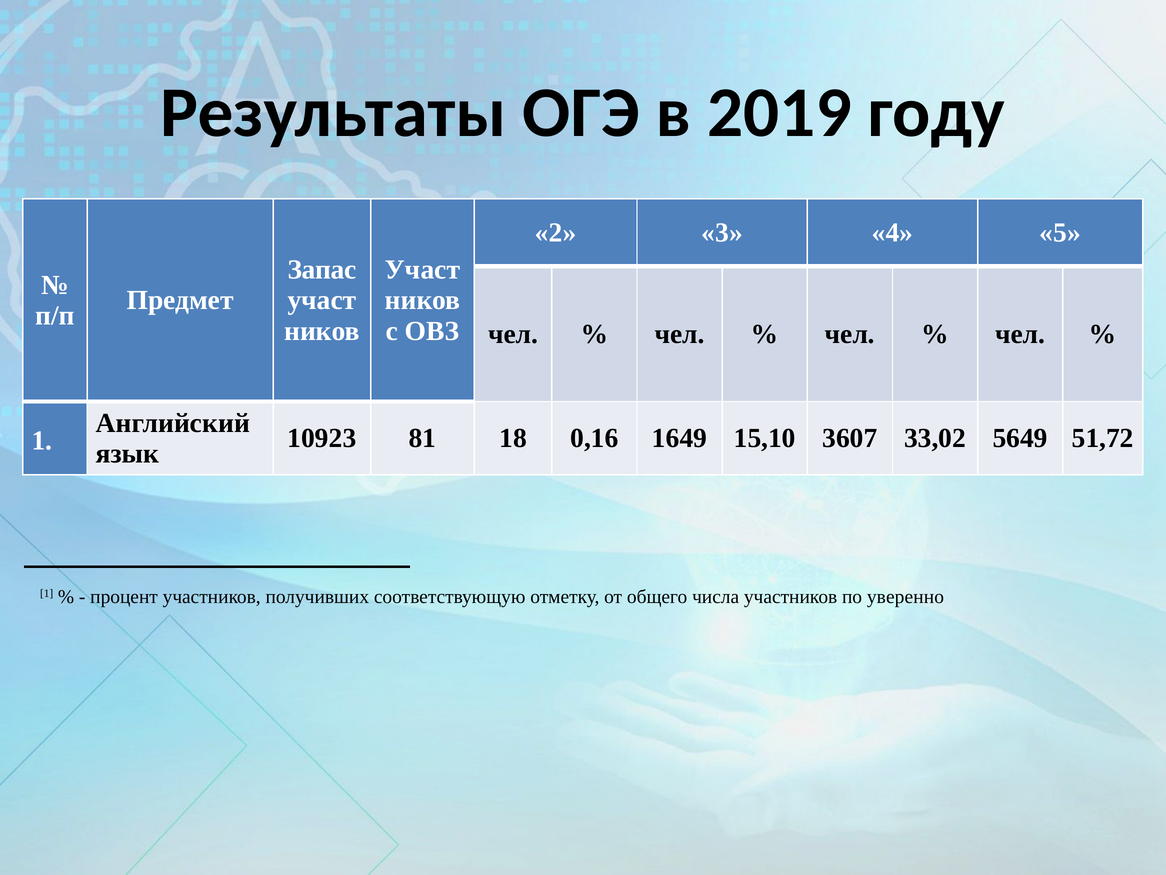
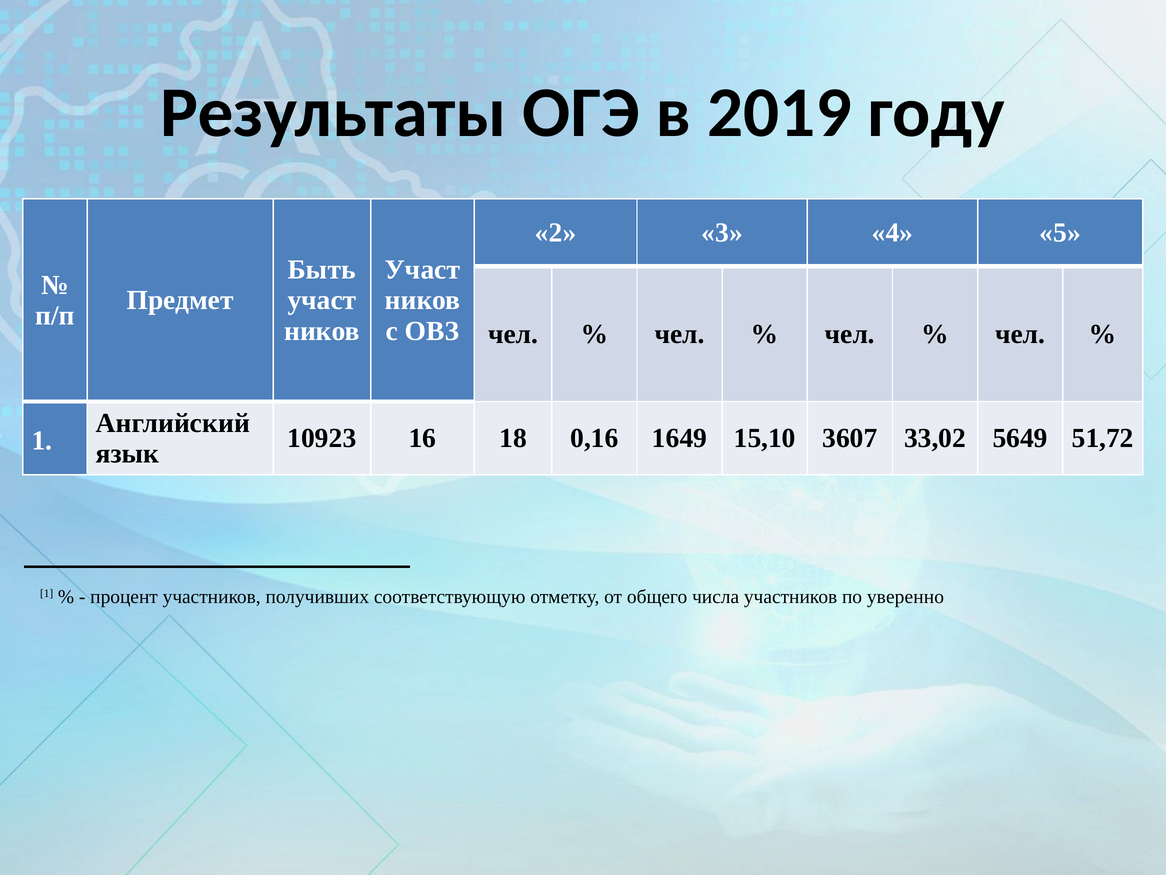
Запас: Запас -> Быть (322, 269)
81: 81 -> 16 (422, 438)
